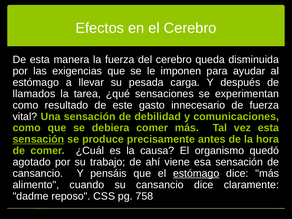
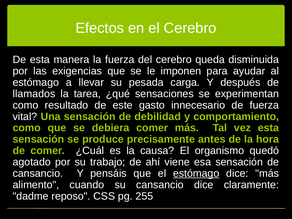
comunicaciones: comunicaciones -> comportamiento (236, 117)
sensación underline: present -> none (38, 139)
758: 758 -> 255 (144, 196)
